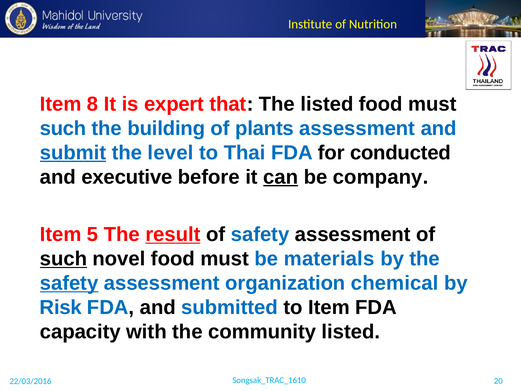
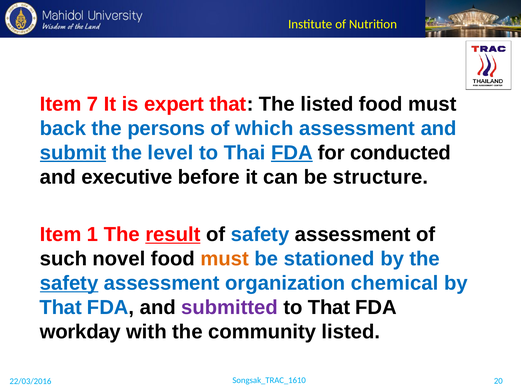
8: 8 -> 7 (93, 104)
such: such -> back (63, 128)
building: building -> persons (166, 128)
plants: plants -> which (264, 128)
FDA underline: none -> present (292, 153)
can underline: present -> none (281, 177)
company: company -> structure (381, 177)
5: 5 -> 1 (93, 234)
such underline: present -> none (63, 259)
must colour: black -> orange (225, 259)
materials: materials -> stationed (329, 259)
Risk: Risk -> That (61, 307)
submitted colour: blue -> purple (230, 307)
to Item: Item -> That (329, 307)
capacity: capacity -> workday (80, 332)
